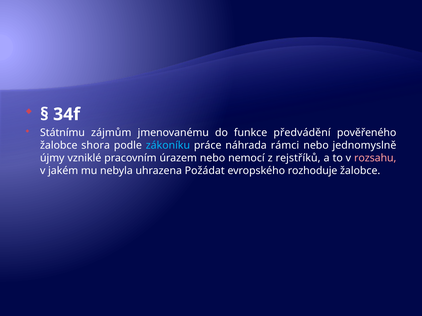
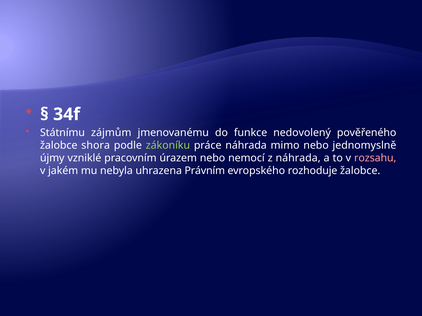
předvádění: předvádění -> nedovolený (302, 133)
zákoníku colour: light blue -> light green (168, 146)
rámci: rámci -> mimo (285, 146)
z rejstříků: rejstříků -> náhrada (298, 158)
Požádat: Požádat -> Právním (205, 171)
